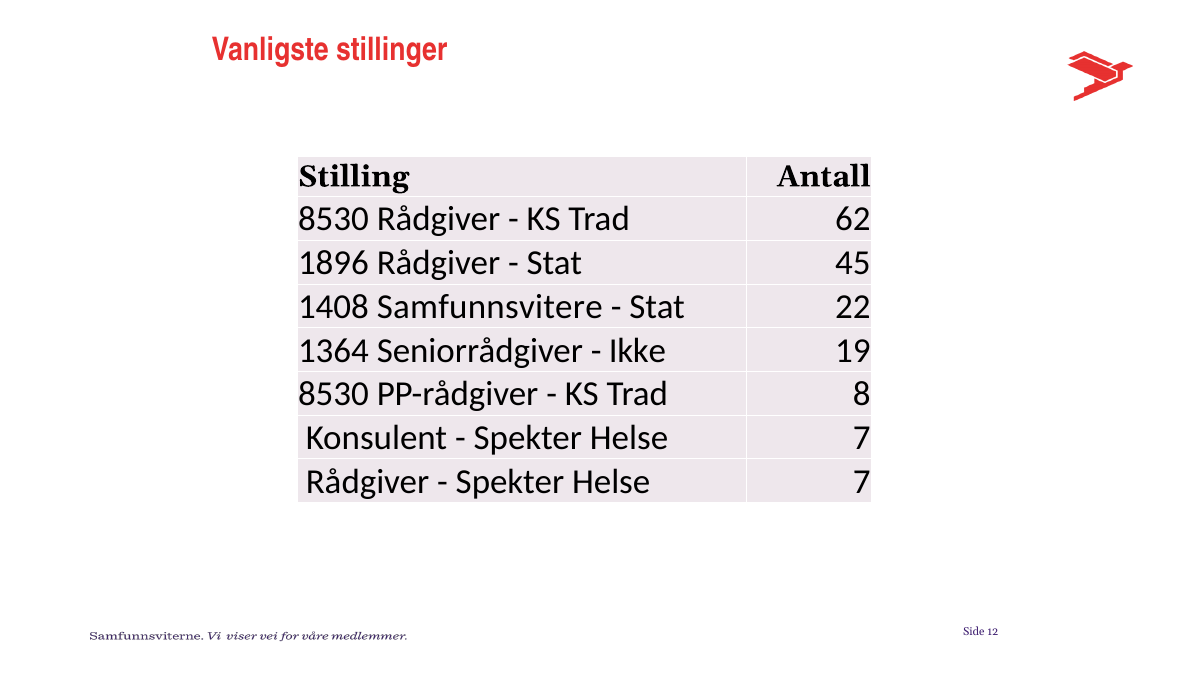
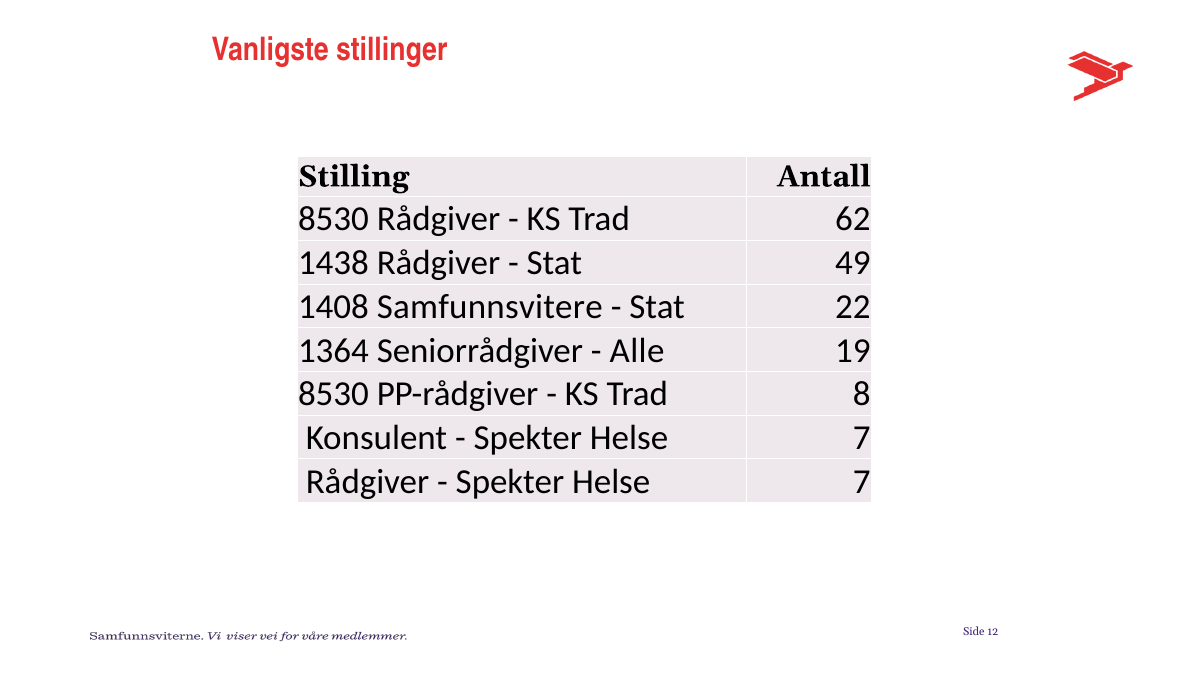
1896: 1896 -> 1438 (333, 263)
45: 45 -> 49 (853, 263)
Ikke: Ikke -> Alle (637, 350)
